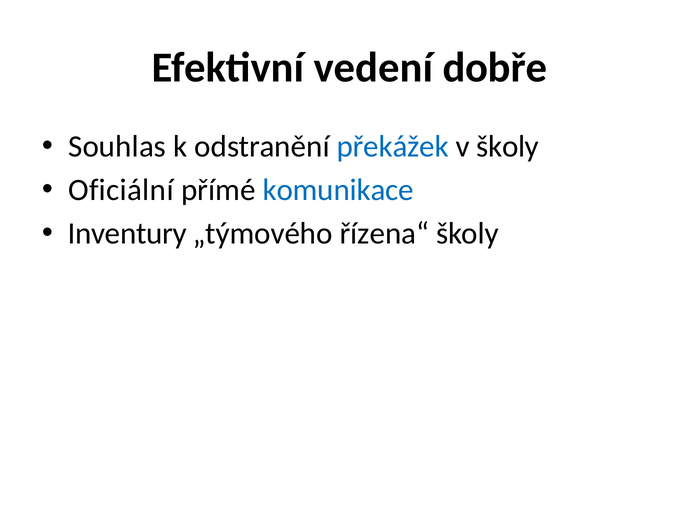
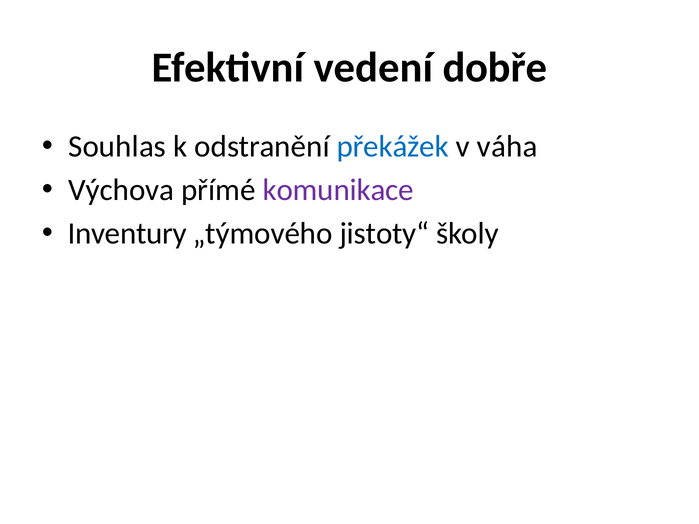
v školy: školy -> váha (507, 147)
Oficiální: Oficiální -> Výchova (121, 190)
komunikace colour: blue -> purple (338, 190)
řízena“: řízena“ -> jistoty“ (384, 234)
